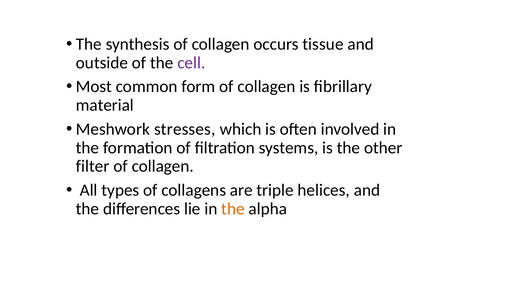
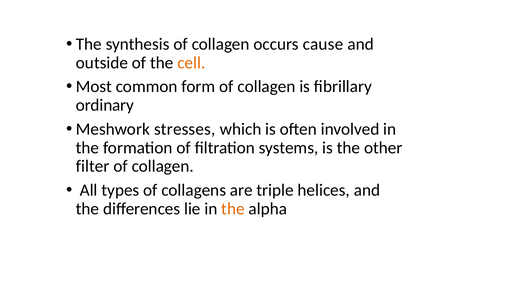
tissue: tissue -> cause (323, 44)
cell colour: purple -> orange (191, 63)
material: material -> ordinary (105, 105)
